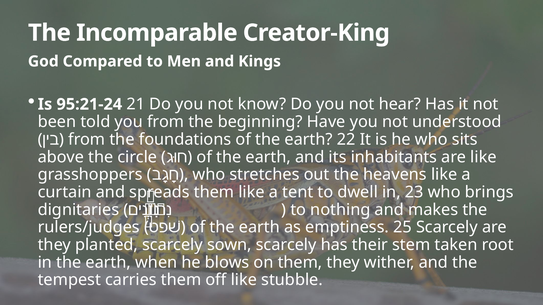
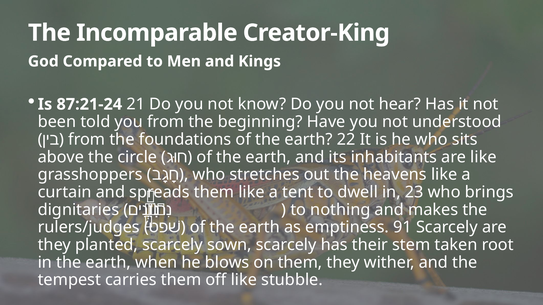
95:21-24: 95:21-24 -> 87:21-24 (89, 104)
25: 25 -> 91 (402, 228)
